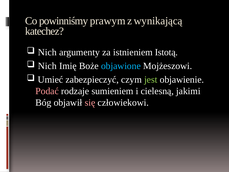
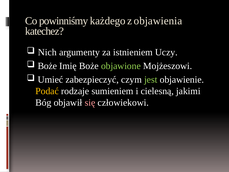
prawym: prawym -> każdego (108, 21)
wynikającą: wynikającą -> objawienia (158, 21)
Istotą: Istotą -> Uczy (166, 52)
Nich: Nich -> Boże (47, 66)
objawione colour: light blue -> light green (121, 66)
Podać colour: pink -> yellow (47, 91)
